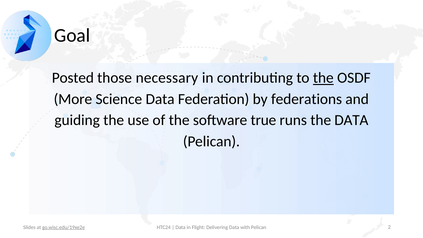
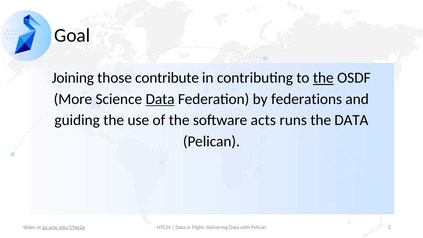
Posted: Posted -> Joining (73, 78)
necessary: necessary -> contribute (167, 78)
Data underline: none -> present (160, 99)
true: true -> acts (263, 120)
